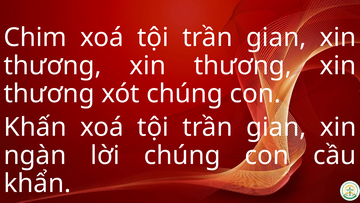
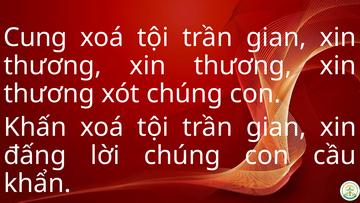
Chim: Chim -> Cung (35, 37)
ngàn: ngàn -> đấng (35, 155)
